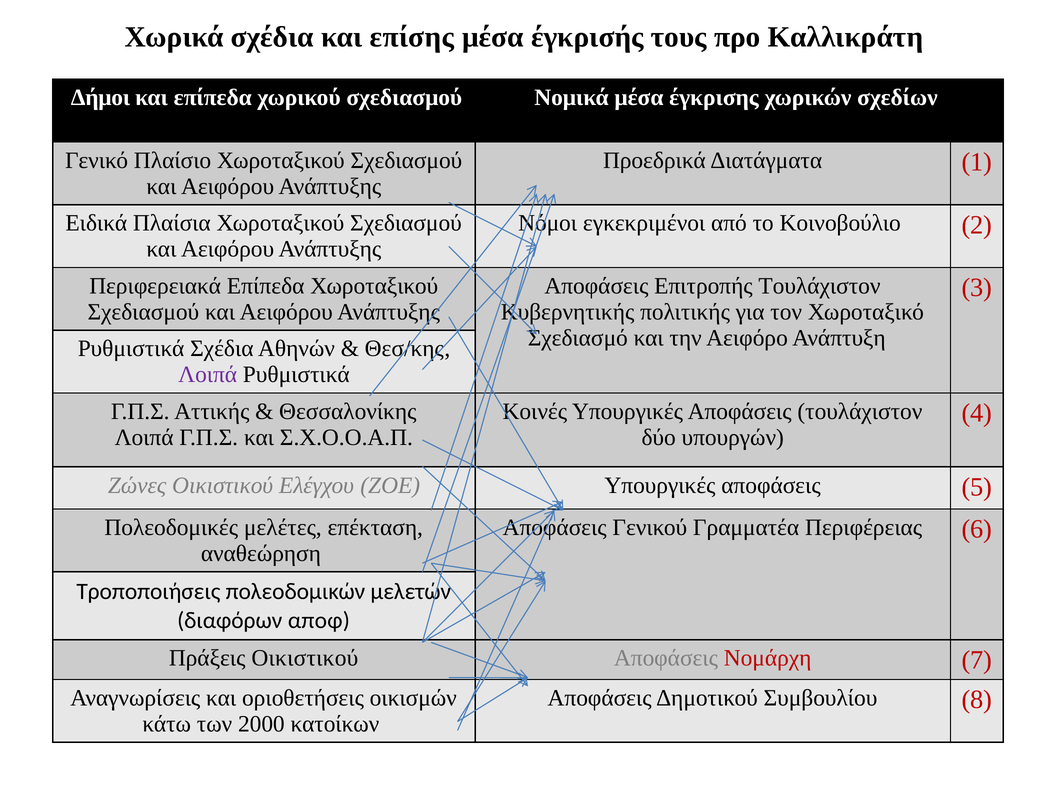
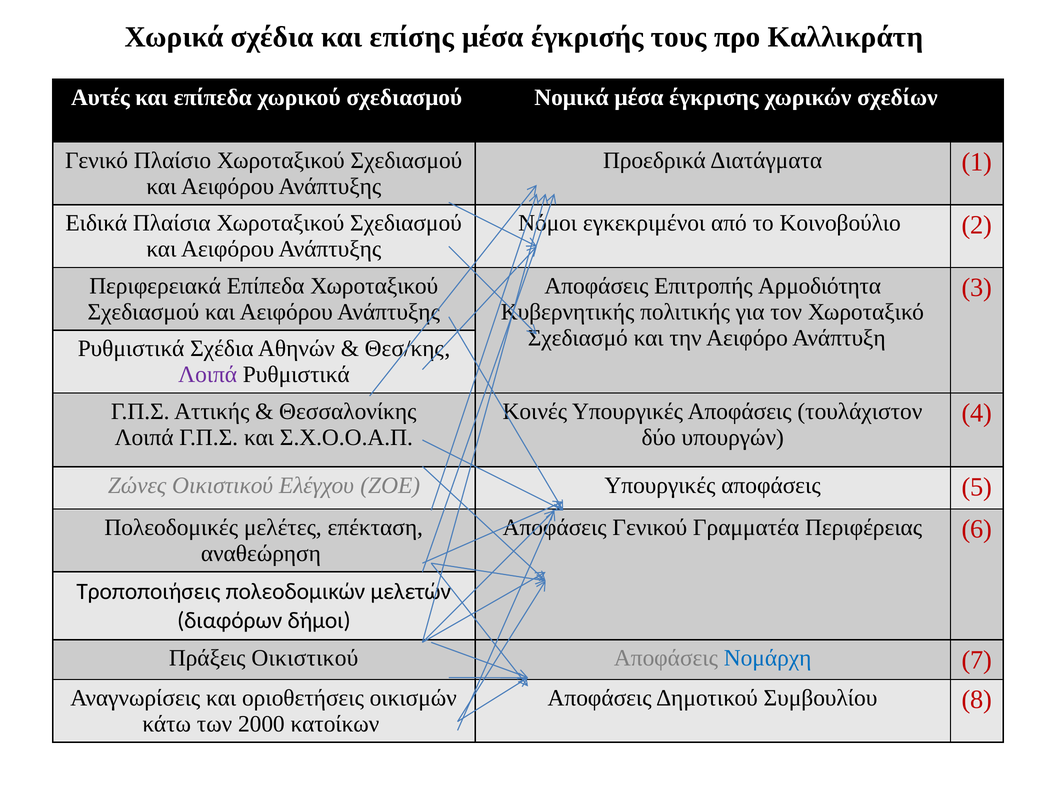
Δήμοι: Δήμοι -> Αυτές (100, 98)
Επιτροπής Τουλάχιστον: Τουλάχιστον -> Αρμοδιότητα (820, 286)
αποφ: αποφ -> δήμοι (319, 620)
Νομάρχη colour: red -> blue (768, 658)
